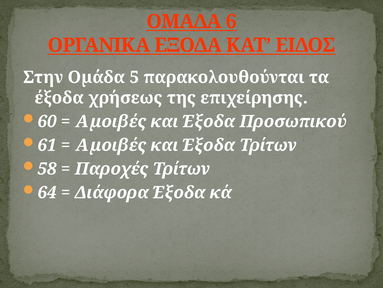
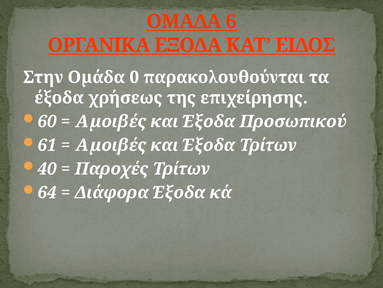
5: 5 -> 0 (134, 77)
58: 58 -> 40 (47, 168)
